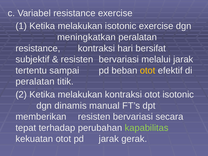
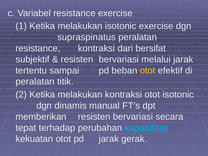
meningkatkan: meningkatkan -> supraspinatus (86, 37)
hari: hari -> dari (125, 48)
kapabilitas colour: light green -> light blue (147, 128)
